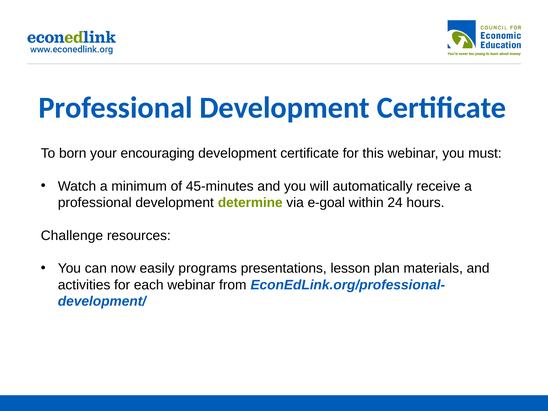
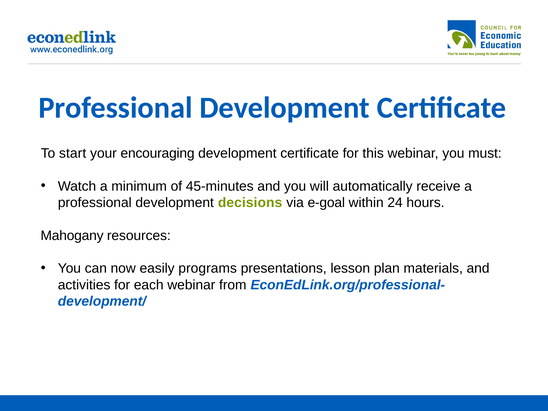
born: born -> start (73, 153)
determine: determine -> decisions (250, 203)
Challenge: Challenge -> Mahogany (72, 235)
